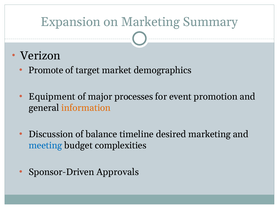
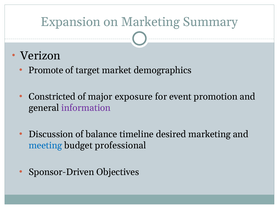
Equipment: Equipment -> Constricted (52, 97)
processes: processes -> exposure (134, 97)
information colour: orange -> purple (86, 108)
complexities: complexities -> professional (121, 146)
Approvals: Approvals -> Objectives (118, 172)
